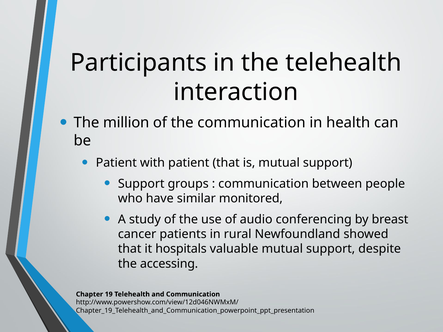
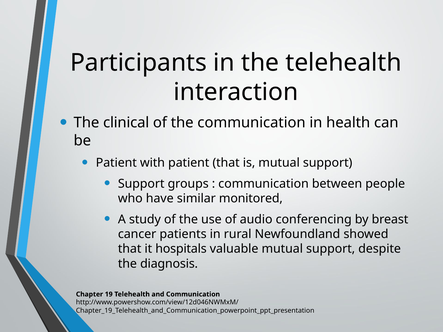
million: million -> clinical (126, 123)
accessing: accessing -> diagnosis (169, 264)
